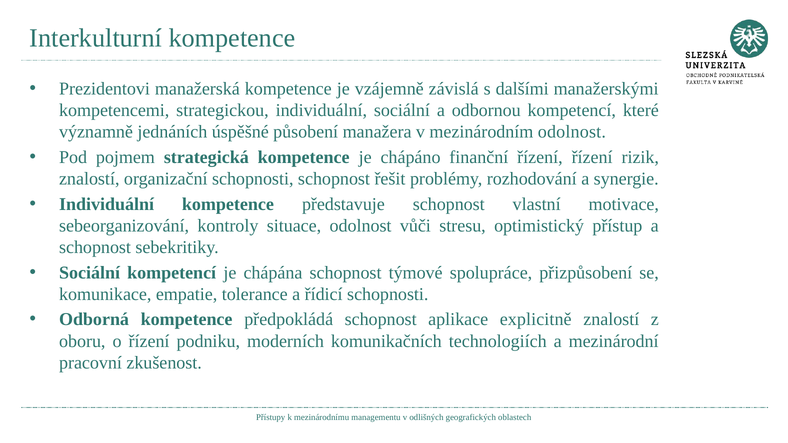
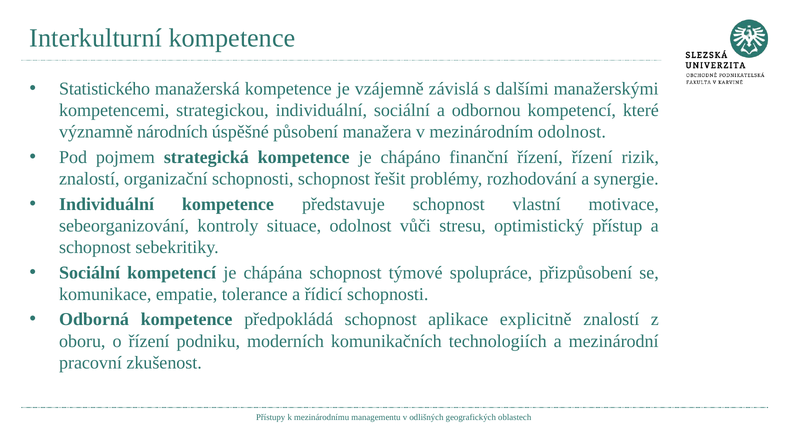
Prezidentovi: Prezidentovi -> Statistického (105, 89)
jednáních: jednáních -> národních (172, 132)
